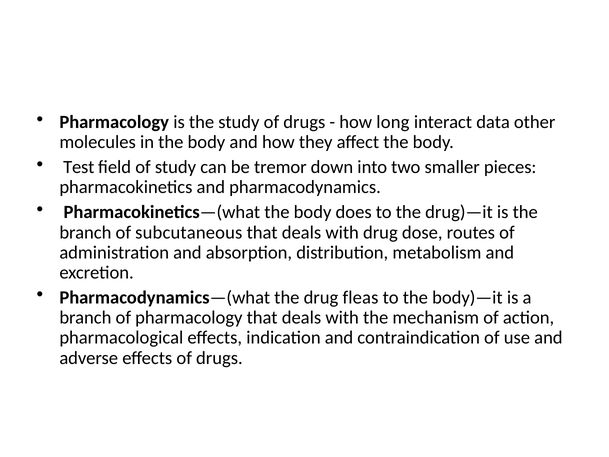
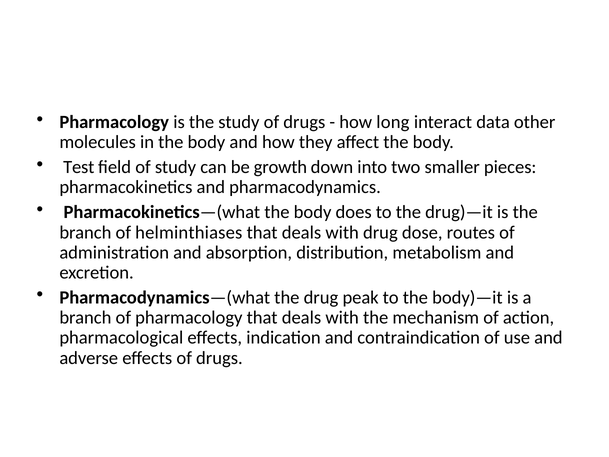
tremor: tremor -> growth (280, 167)
subcutaneous: subcutaneous -> helminthiases (189, 232)
fleas: fleas -> peak (361, 297)
